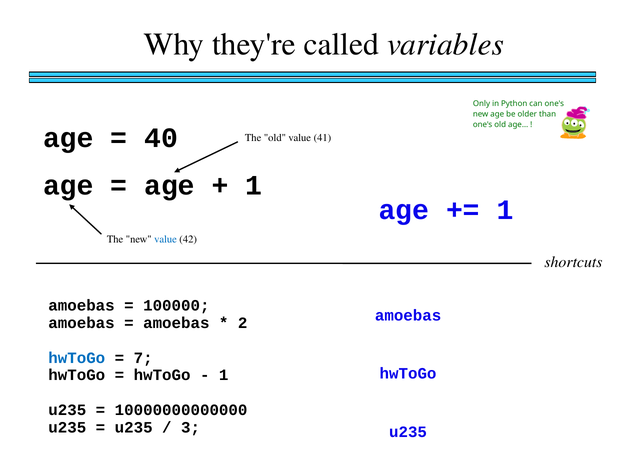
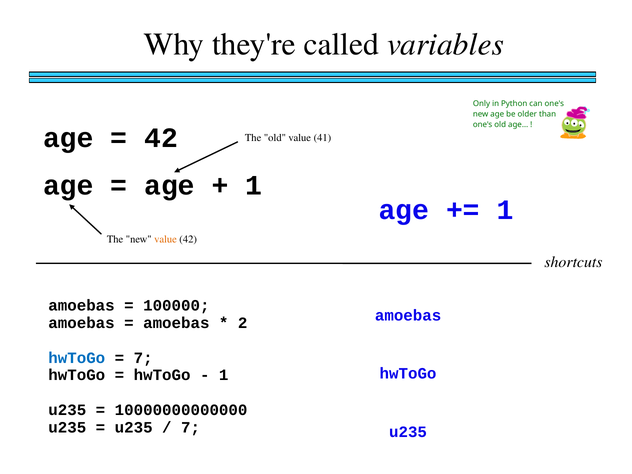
40: 40 -> 42 (161, 138)
value colour: blue -> orange (166, 239)
3: 3 -> 7 (191, 427)
